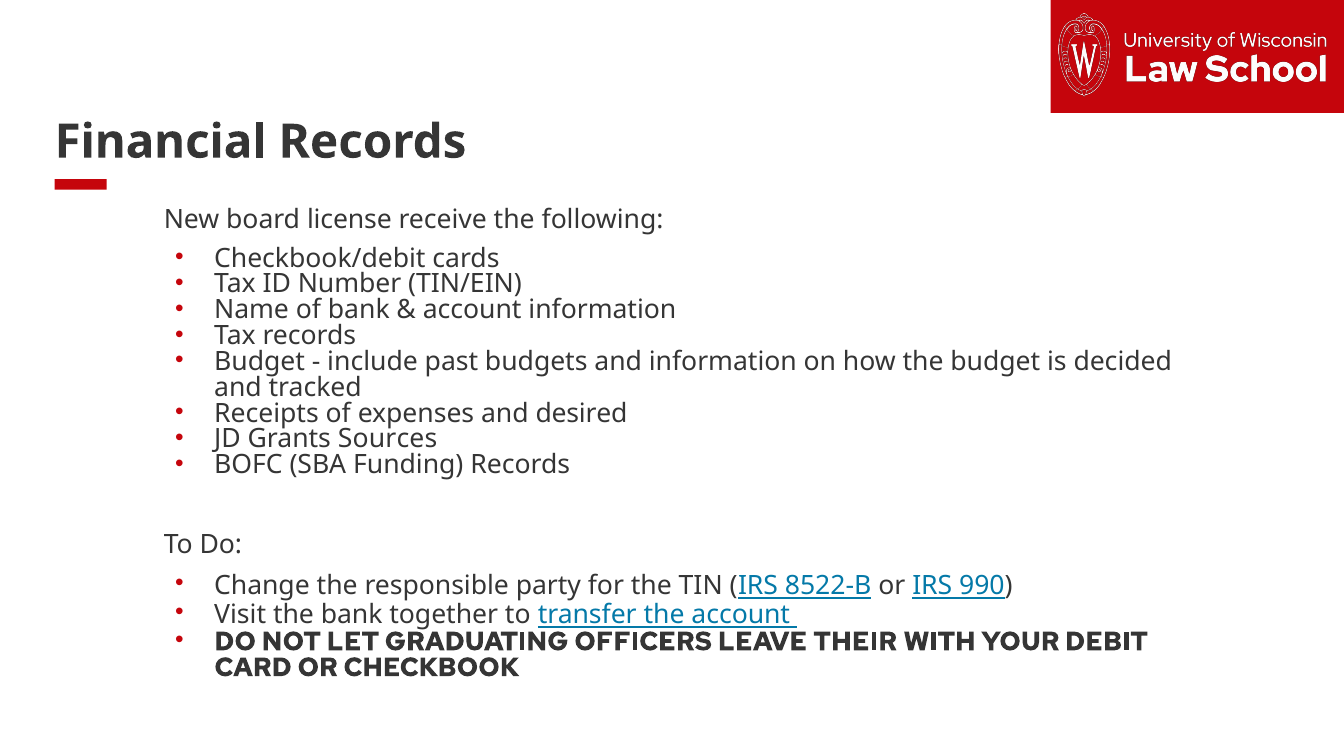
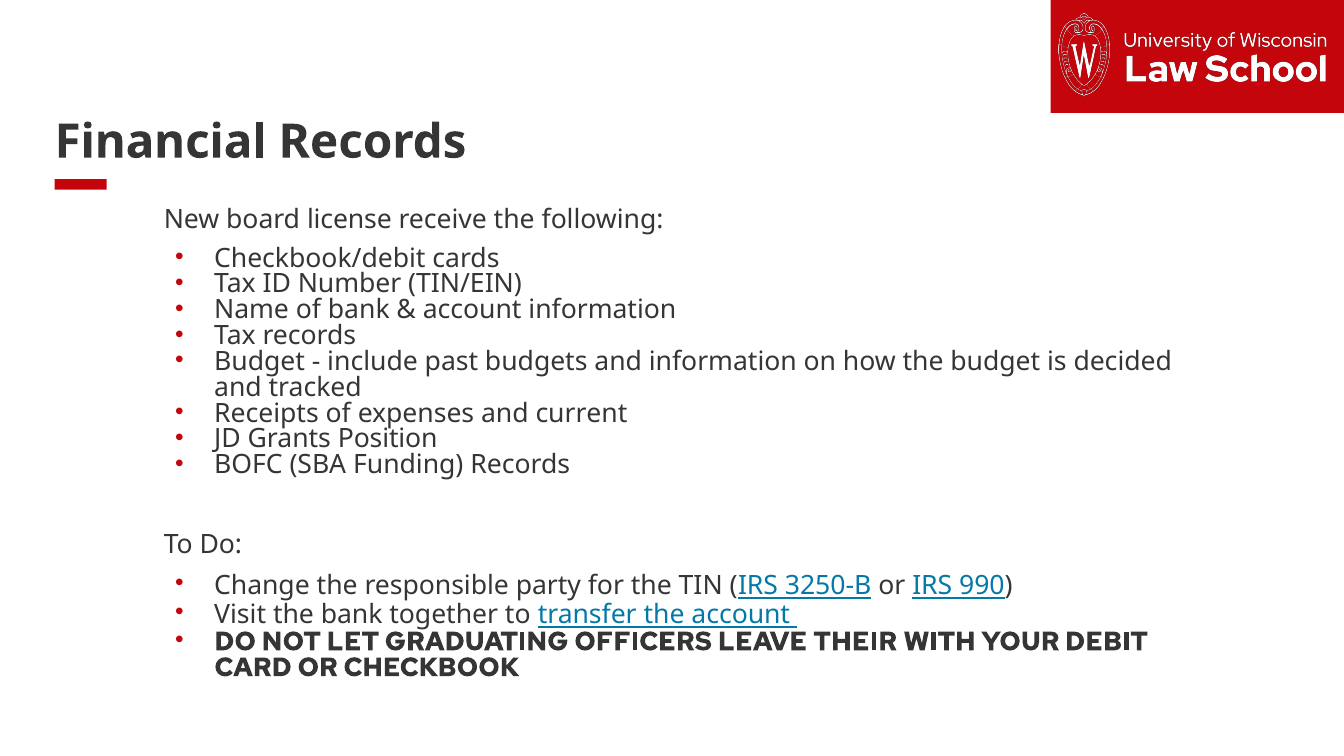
desired: desired -> current (581, 413)
Sources: Sources -> Position (388, 439)
8522-B: 8522-B -> 3250-B (828, 586)
